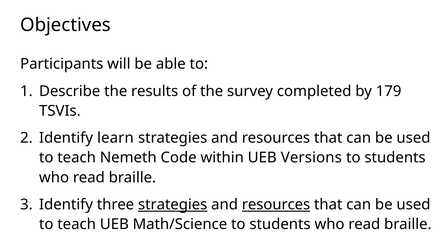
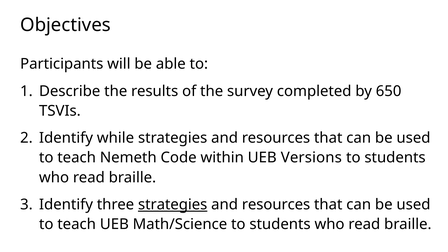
179: 179 -> 650 (389, 91)
learn: learn -> while (115, 138)
resources underline: present -> none (276, 205)
